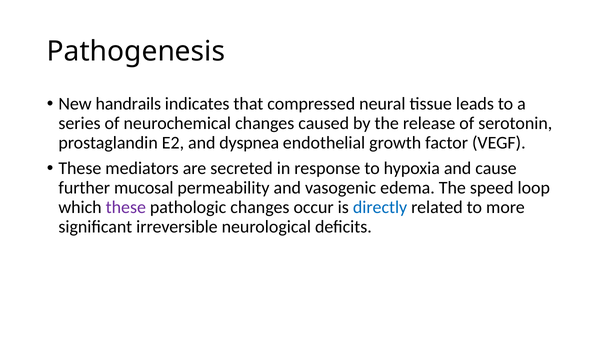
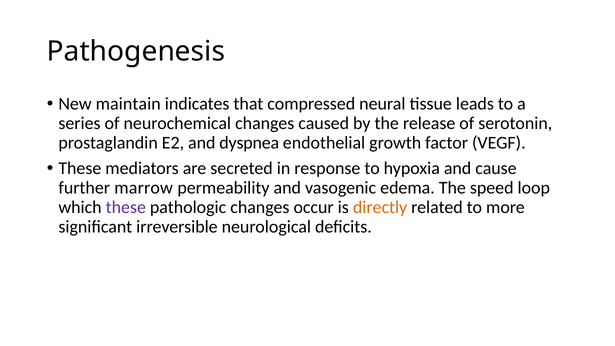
handrails: handrails -> maintain (128, 104)
mucosal: mucosal -> marrow (144, 188)
directly colour: blue -> orange (380, 207)
